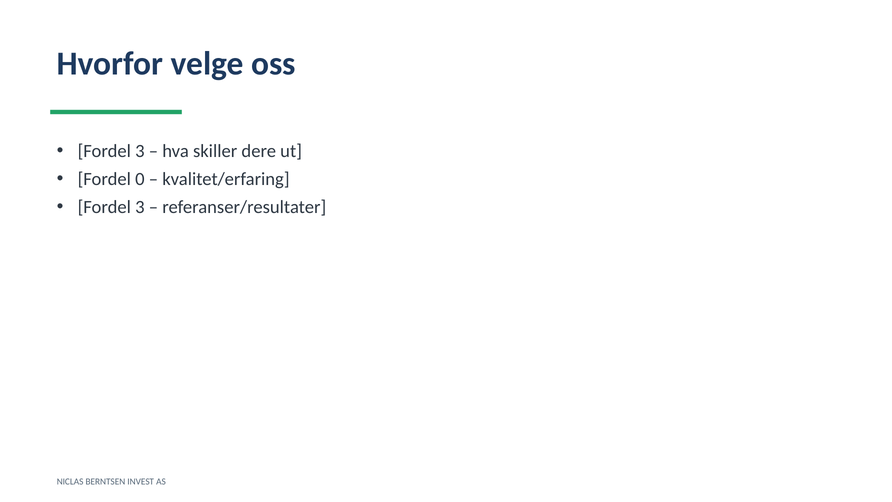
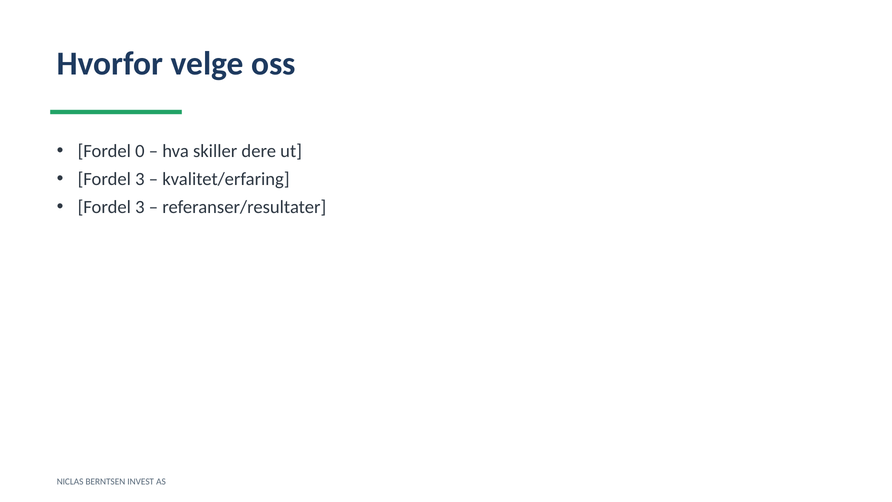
3: 3 -> 0 (140, 151)
0: 0 -> 3 (140, 179)
